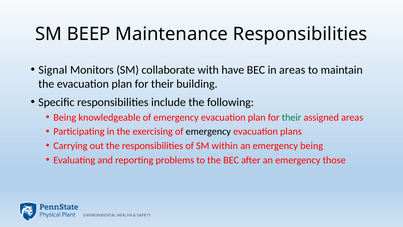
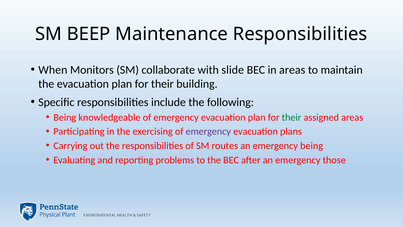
Signal: Signal -> When (53, 70)
have: have -> slide (233, 70)
emergency colour: black -> purple (208, 131)
within: within -> routes (225, 146)
